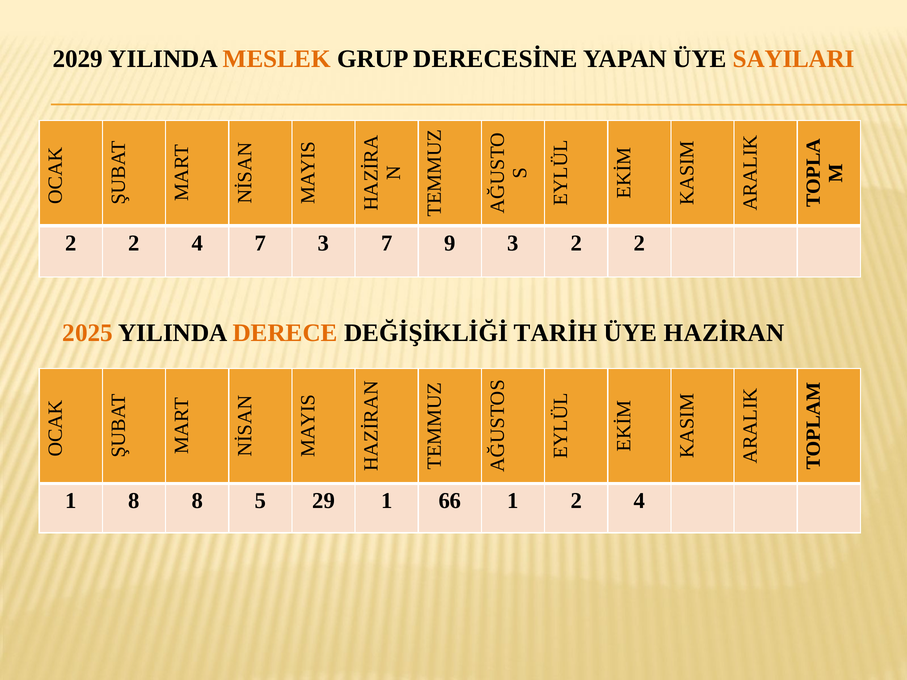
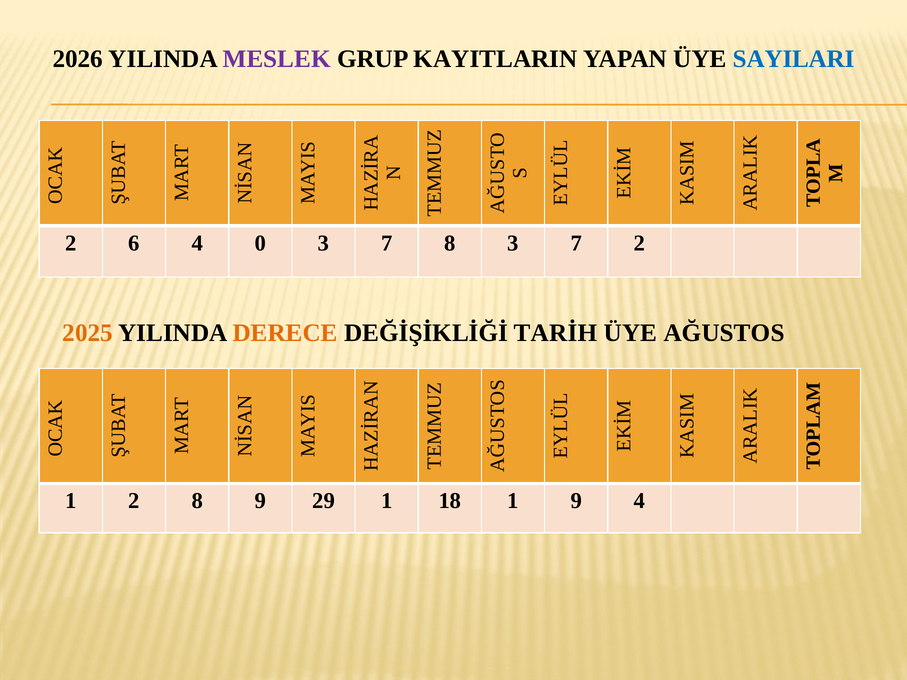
2029: 2029 -> 2026 (78, 59)
MESLEK colour: orange -> purple (277, 59)
DERECESİNE: DERECESİNE -> KAYITLARIN (495, 59)
SAYILARI colour: orange -> blue (794, 59)
2: 2 -> 6 (134, 243)
4 7: 7 -> 0 (260, 243)
7 9: 9 -> 8 (450, 243)
2: 2 -> 7 (576, 243)
HAZİRAN: HAZİRAN -> AĞUSTOS (724, 333)
1 8: 8 -> 2 (134, 501)
8 5: 5 -> 9 (260, 501)
66: 66 -> 18 (450, 501)
1 2: 2 -> 9 (576, 501)
